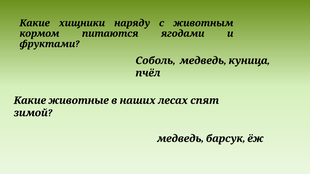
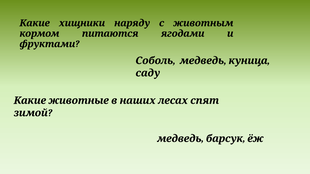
пчёл: пчёл -> саду (148, 73)
